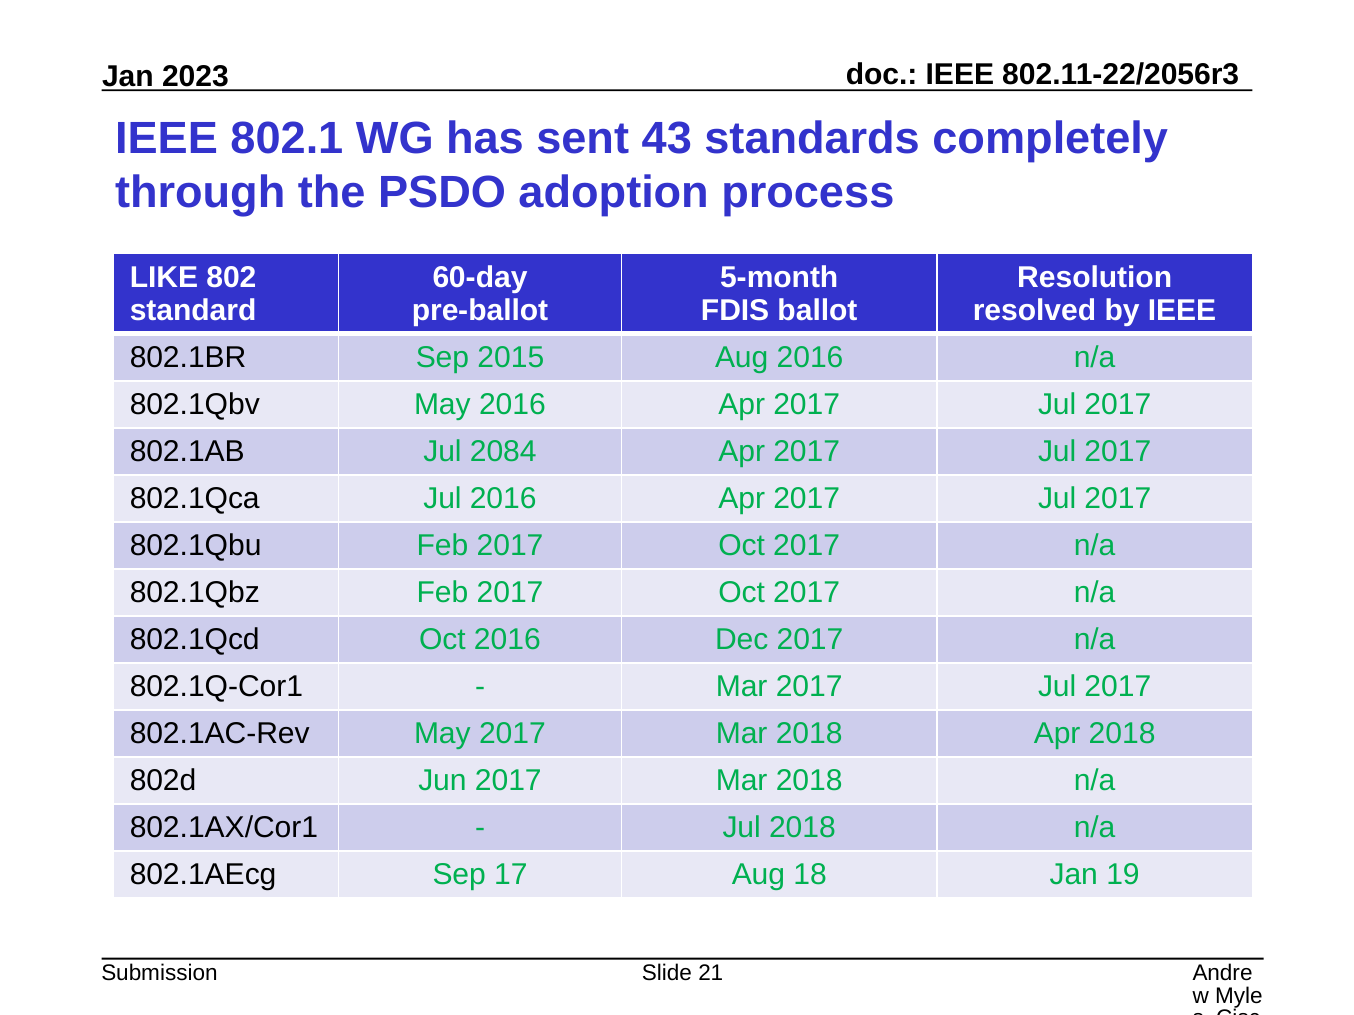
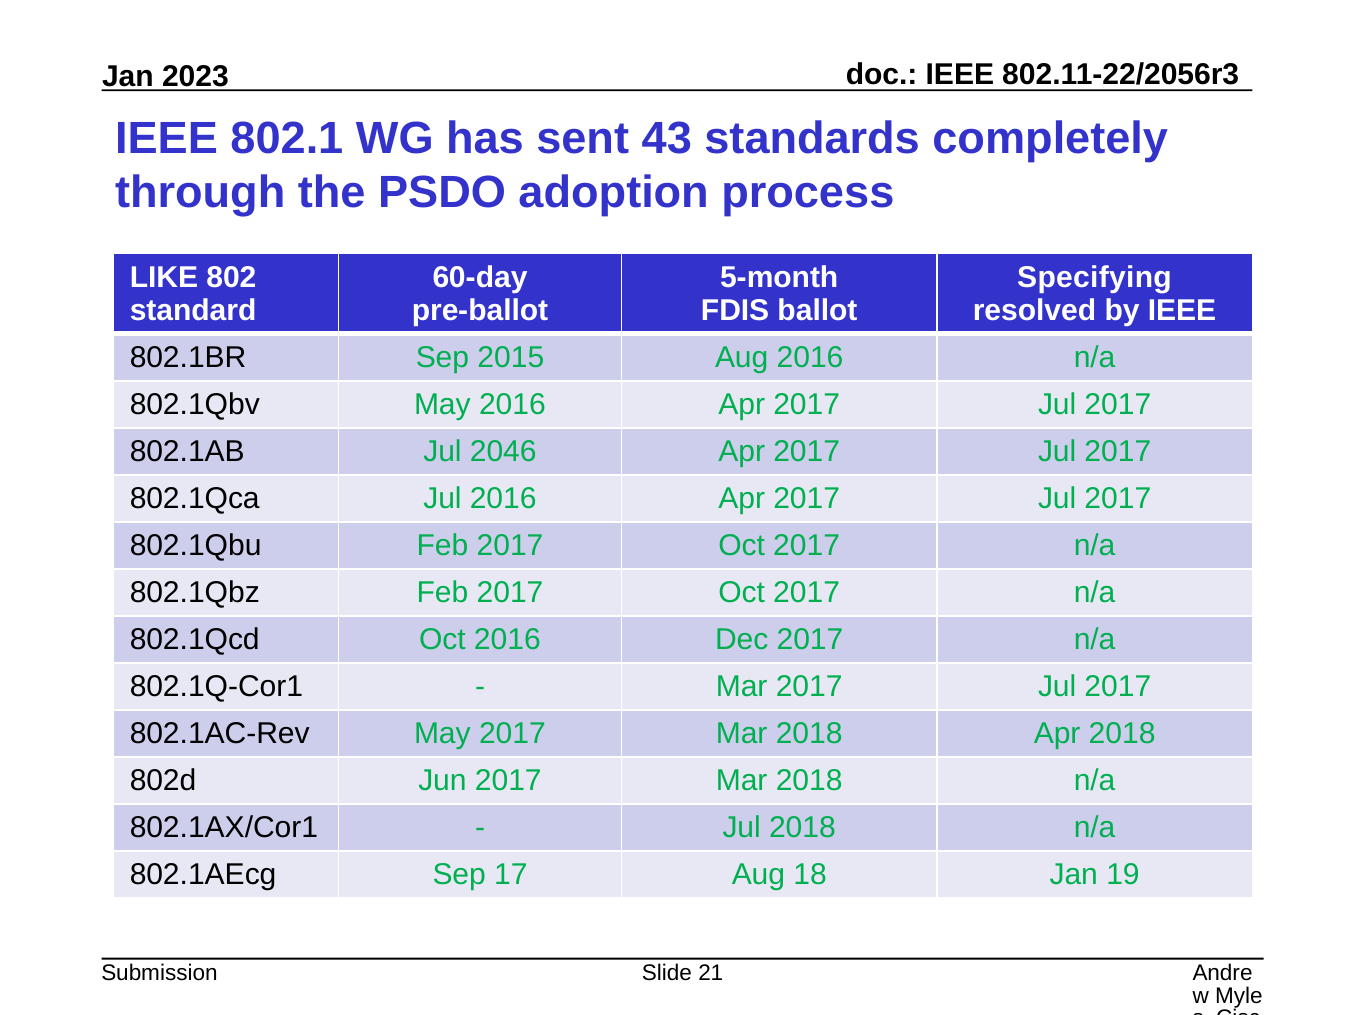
Resolution: Resolution -> Specifying (1095, 277)
2084: 2084 -> 2046 (503, 452)
